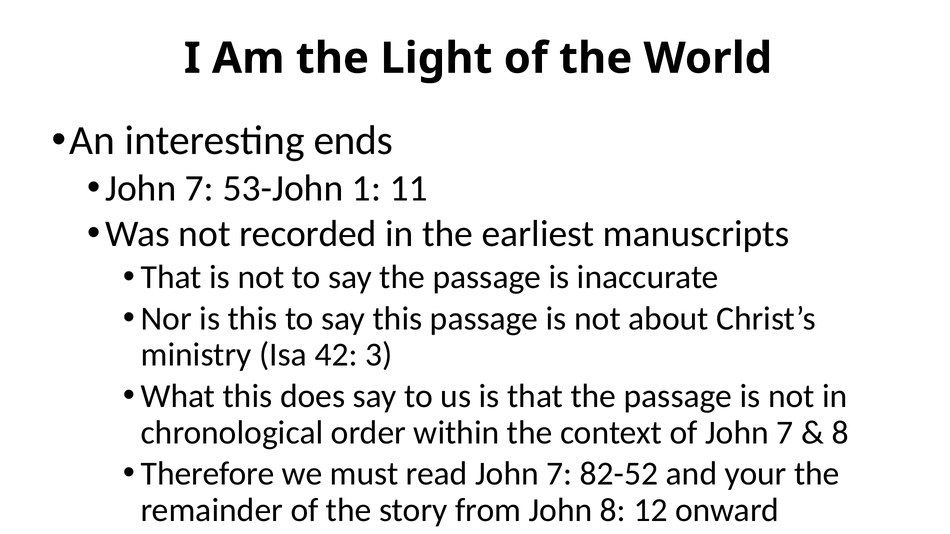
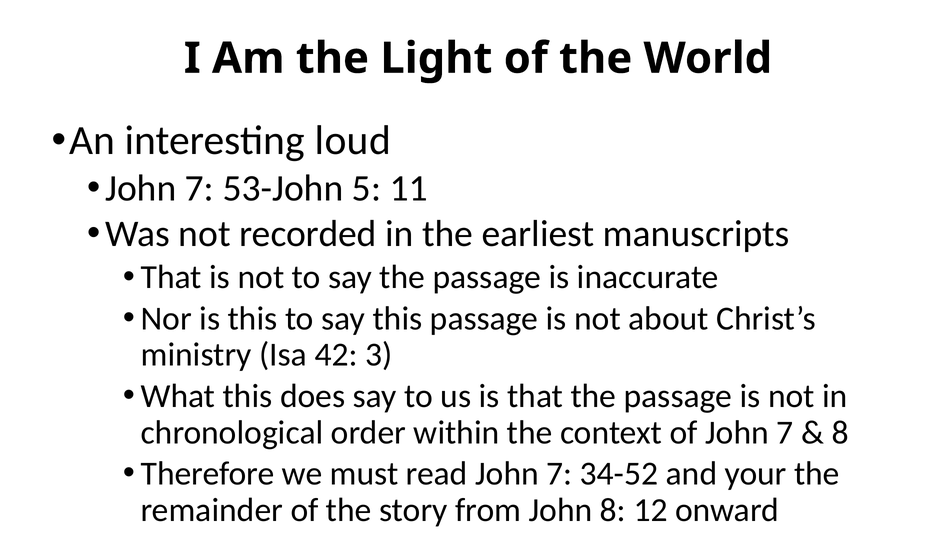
ends: ends -> loud (353, 141)
1: 1 -> 5 (367, 189)
82-52: 82-52 -> 34-52 (619, 474)
